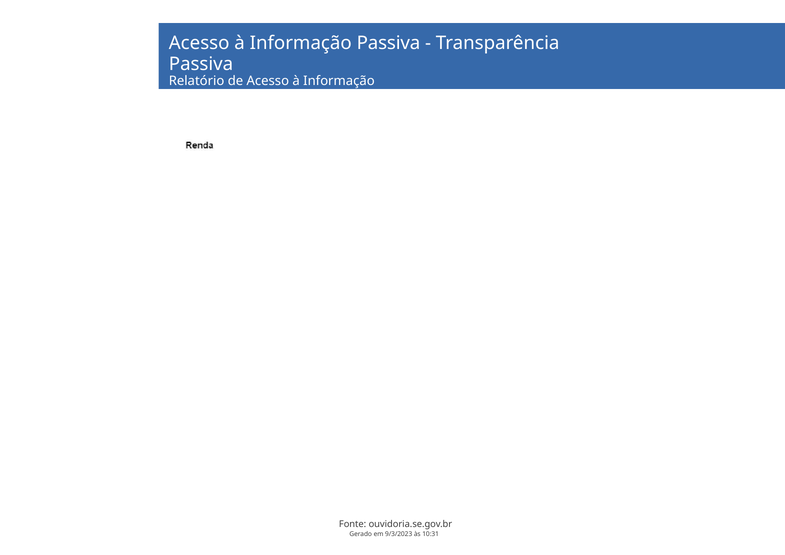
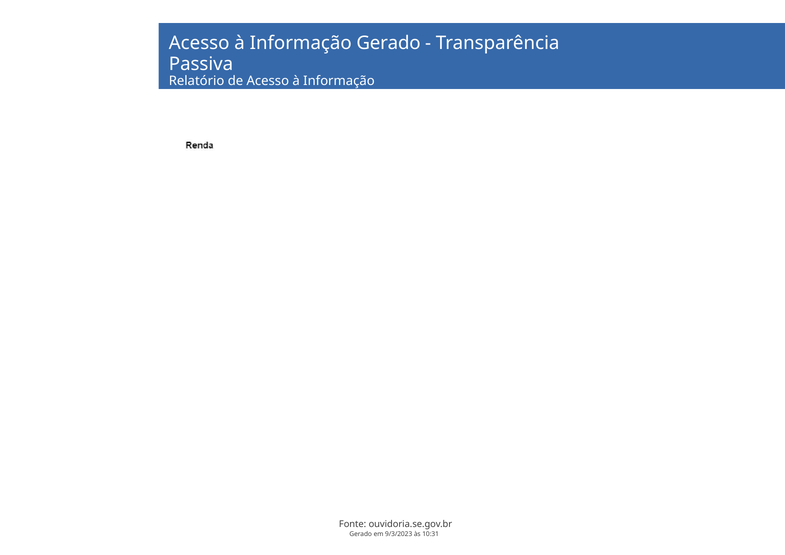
Informação Passiva: Passiva -> Gerado (389, 43)
